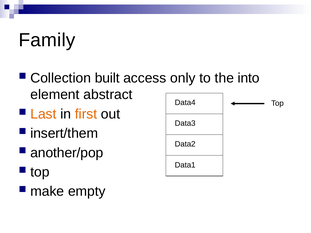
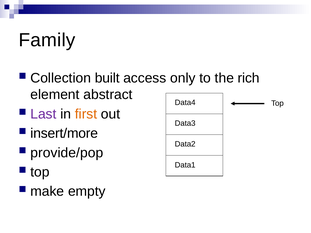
into: into -> rich (249, 78)
Last colour: orange -> purple (43, 114)
insert/them: insert/them -> insert/more (64, 134)
another/pop: another/pop -> provide/pop (67, 153)
